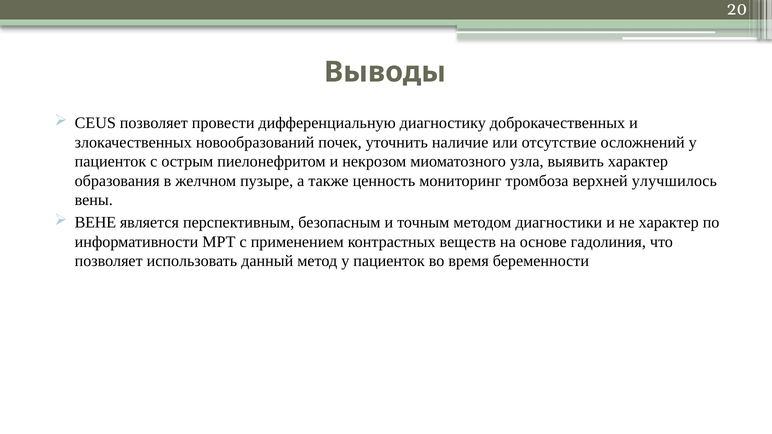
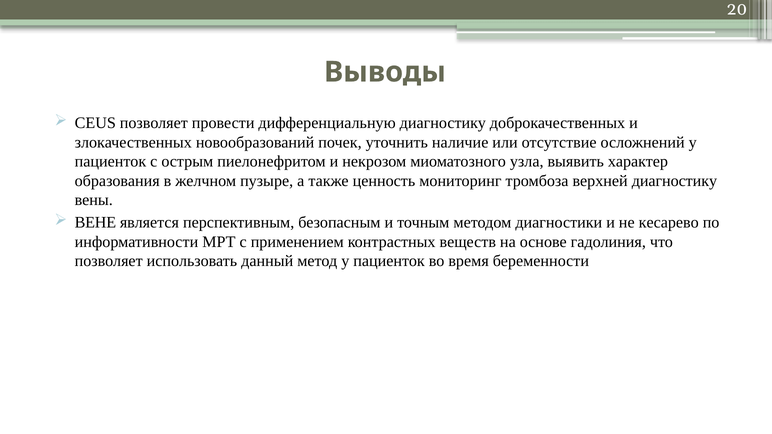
верхней улучшилось: улучшилось -> диагностику (674, 181)
не характер: характер -> кесарево (669, 223)
